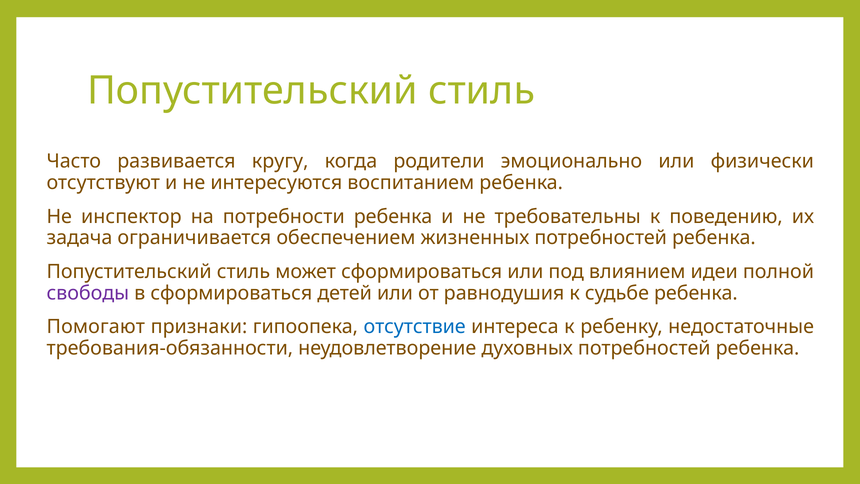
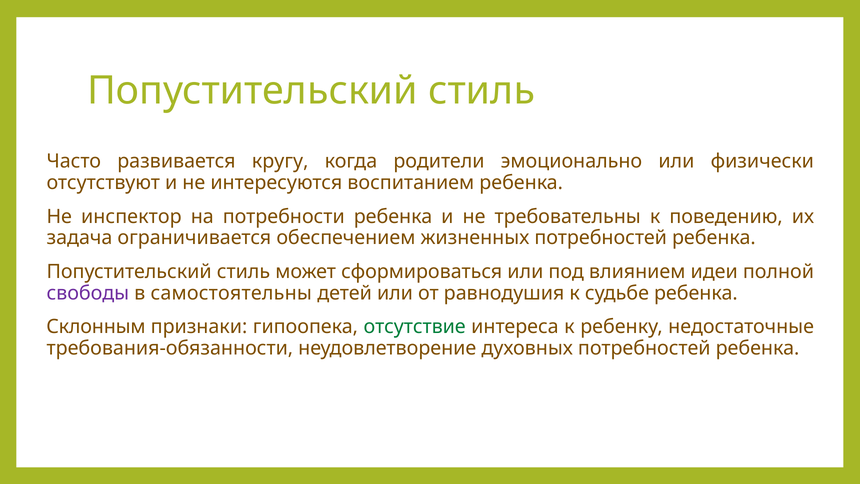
в сформироваться: сформироваться -> самостоятельны (231, 293)
Помогают: Помогают -> Склонным (96, 327)
отсутствие colour: blue -> green (415, 327)
